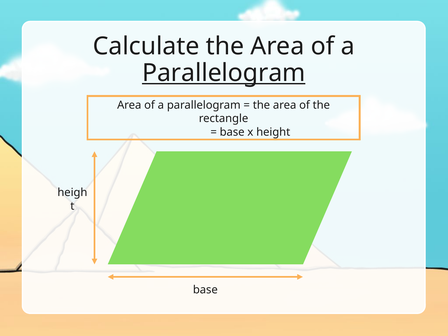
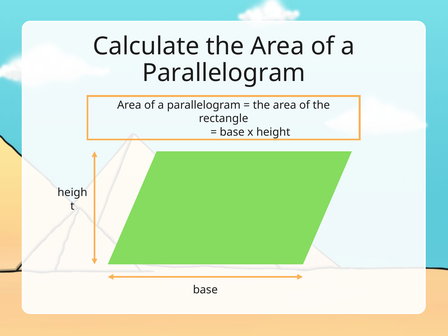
Parallelogram underline: present -> none (224, 73)
